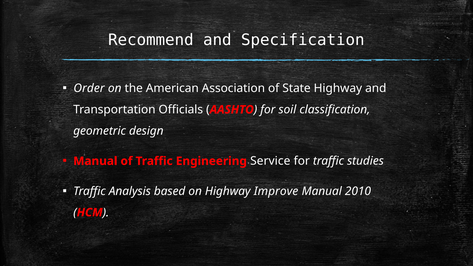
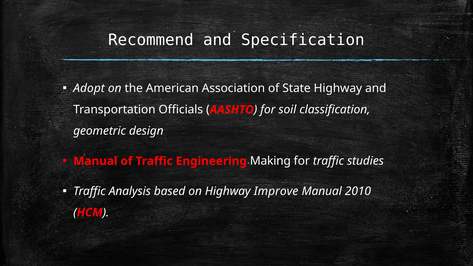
Order: Order -> Adopt (89, 88)
Service: Service -> Making (270, 161)
